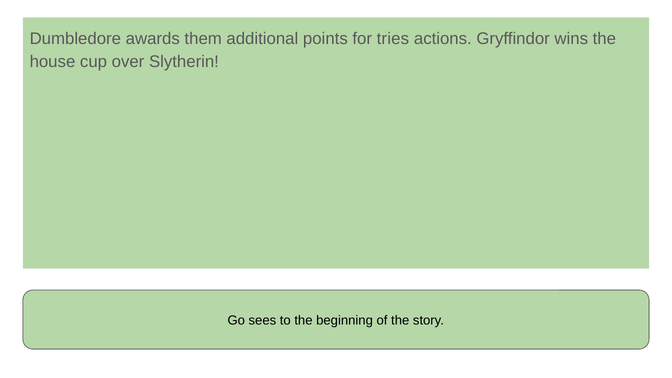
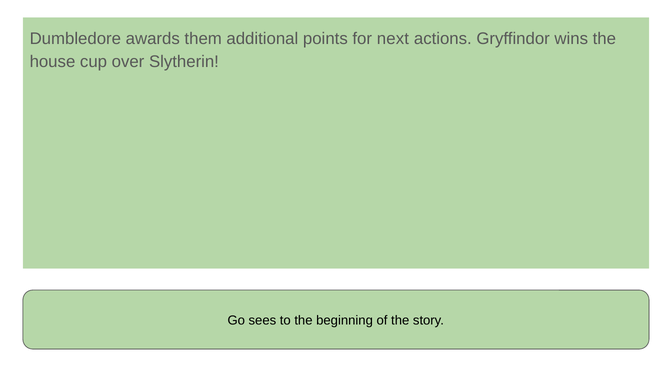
tries: tries -> next (393, 38)
